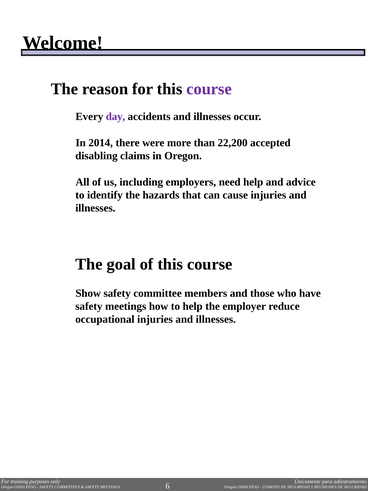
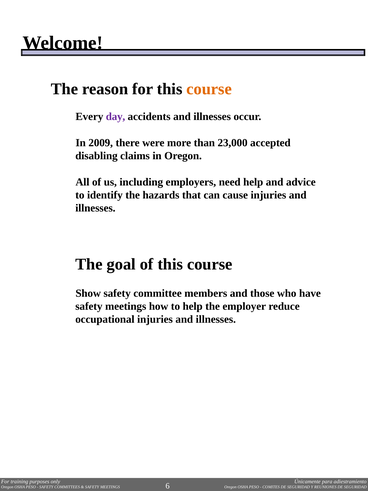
course colour: purple -> orange (209, 89)
2014: 2014 -> 2009 (101, 143)
22,200: 22,200 -> 23,000 (233, 143)
